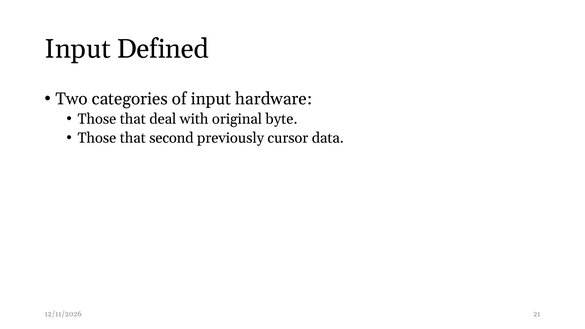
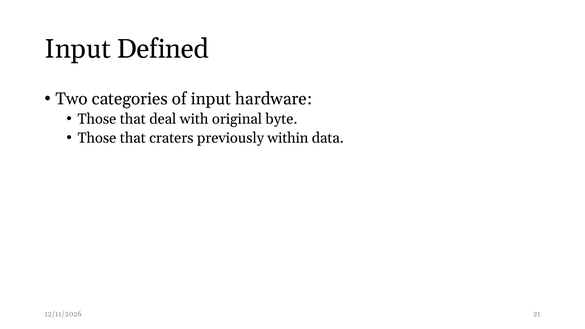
second: second -> craters (171, 138)
cursor: cursor -> within (288, 138)
